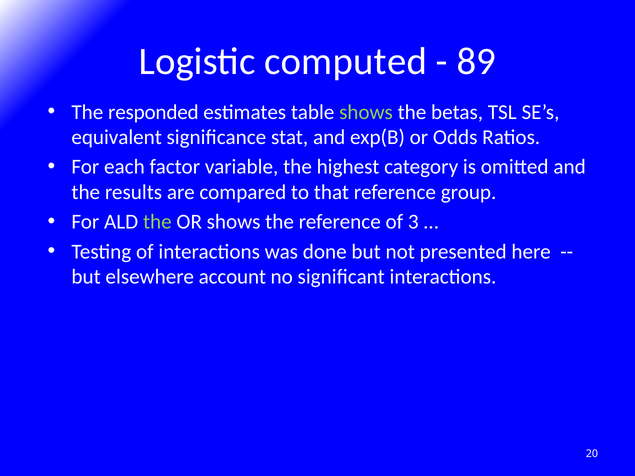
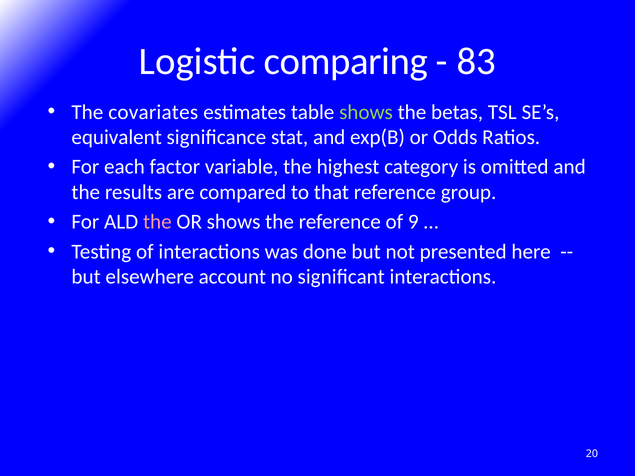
computed: computed -> comparing (346, 61)
89: 89 -> 83 (476, 61)
responded: responded -> covariates (153, 112)
the colour: light green -> pink (157, 222)
3: 3 -> 9 (413, 222)
